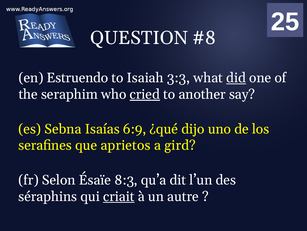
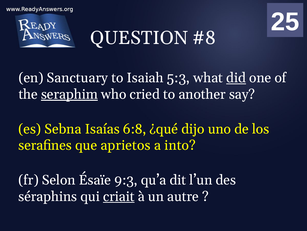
Estruendo: Estruendo -> Sanctuary (77, 78)
3:3: 3:3 -> 5:3 (178, 78)
seraphim underline: none -> present (69, 94)
cried underline: present -> none (145, 94)
6:9: 6:9 -> 6:8 (135, 129)
gird: gird -> into (180, 145)
8:3: 8:3 -> 9:3 (126, 180)
